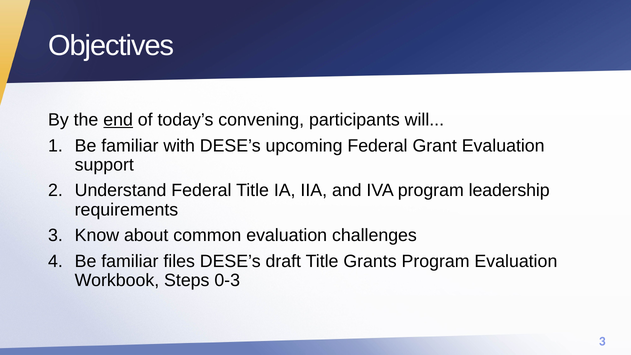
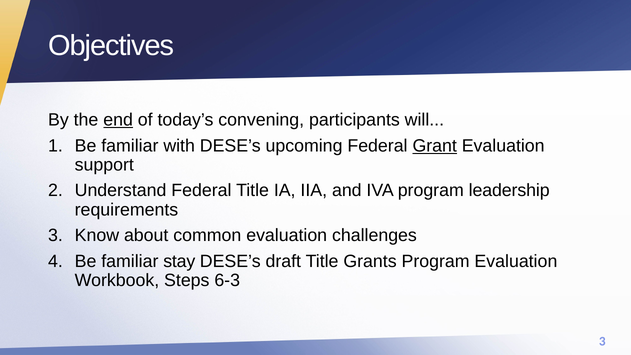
Grant underline: none -> present (435, 146)
files: files -> stay (179, 261)
0-3: 0-3 -> 6-3 (227, 281)
